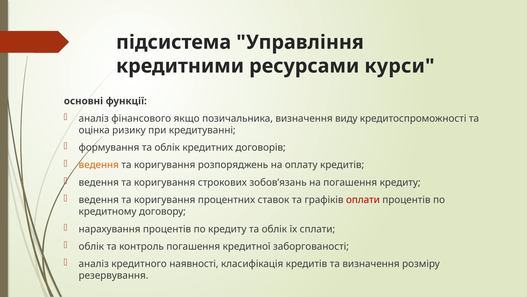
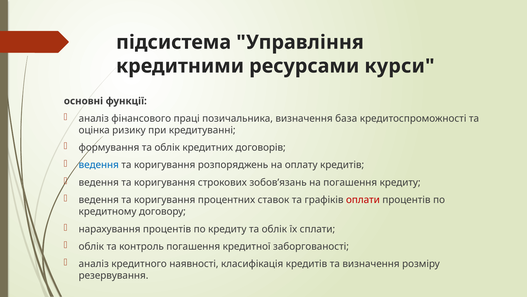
якщо: якщо -> праці (187, 118)
виду: виду -> база (346, 118)
ведення colour: orange -> blue (99, 165)
